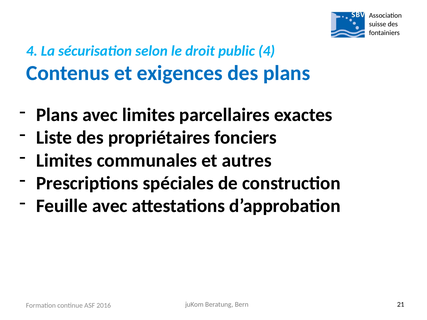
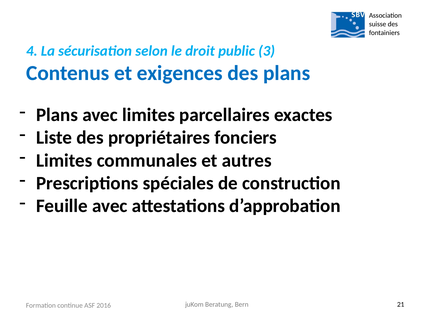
public 4: 4 -> 3 (267, 51)
